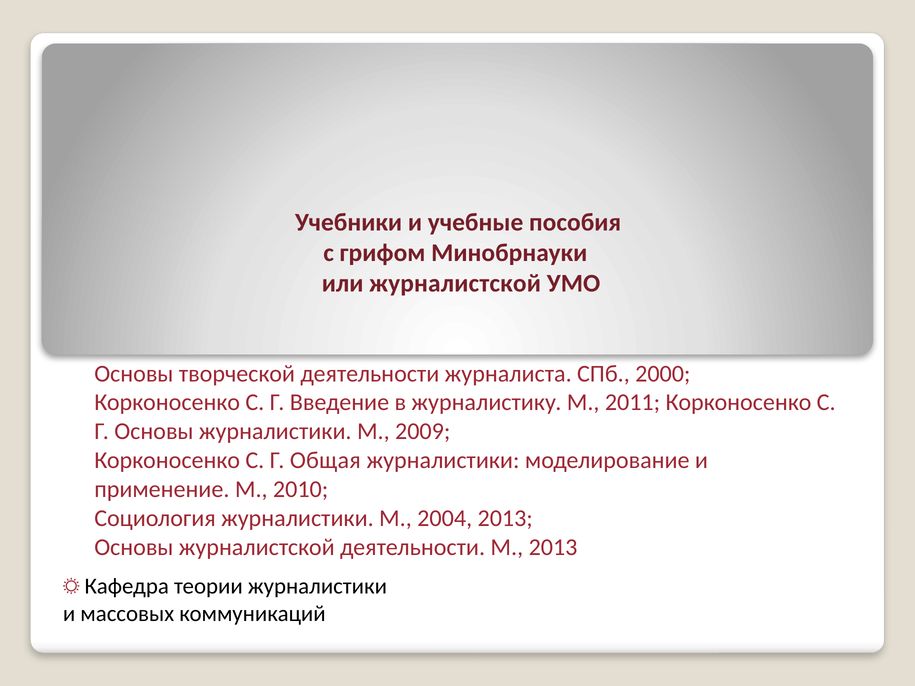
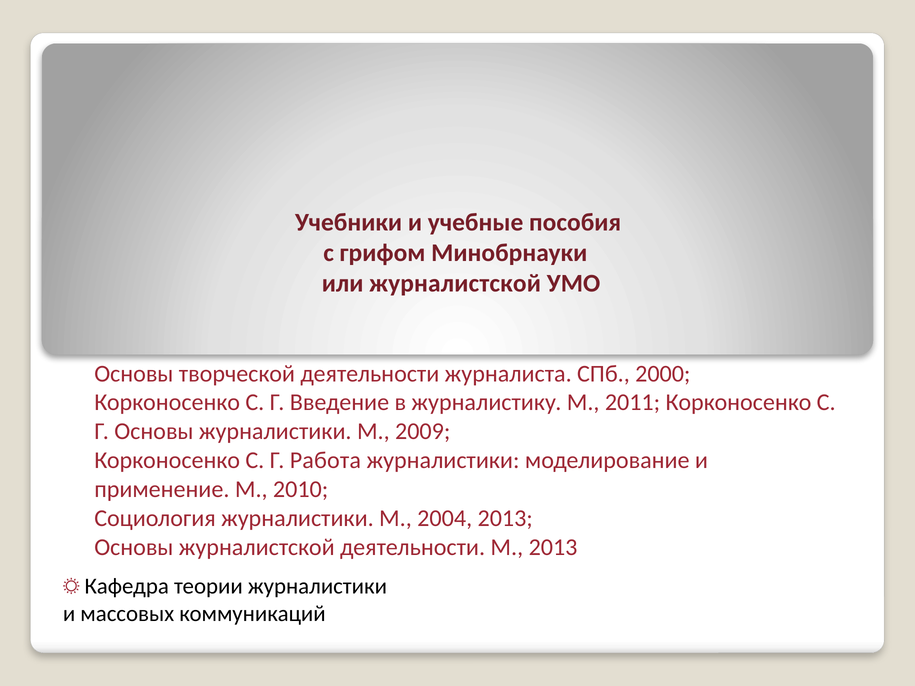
Общая: Общая -> Работа (325, 461)
